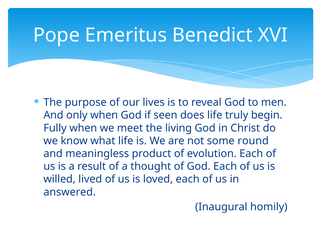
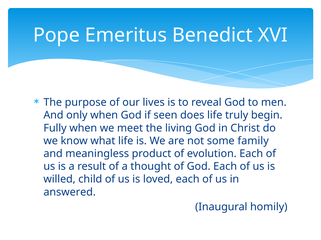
round: round -> family (253, 141)
lived: lived -> child (90, 180)
